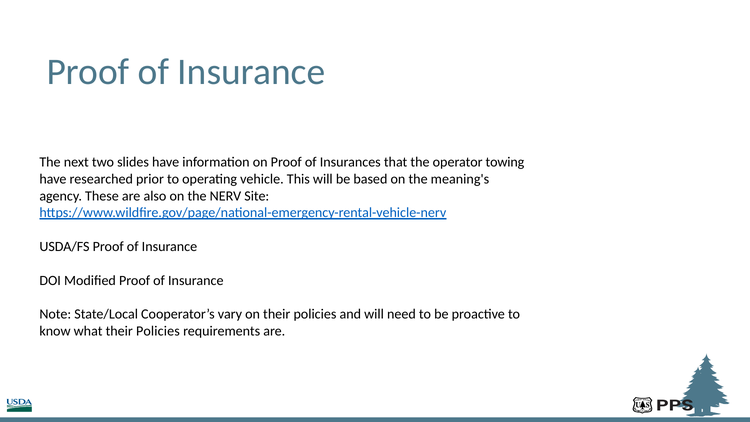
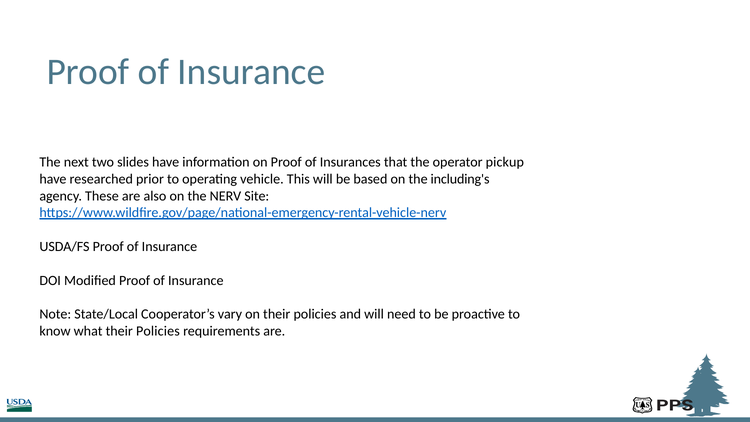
towing: towing -> pickup (505, 162)
meaning's: meaning's -> including's (460, 179)
